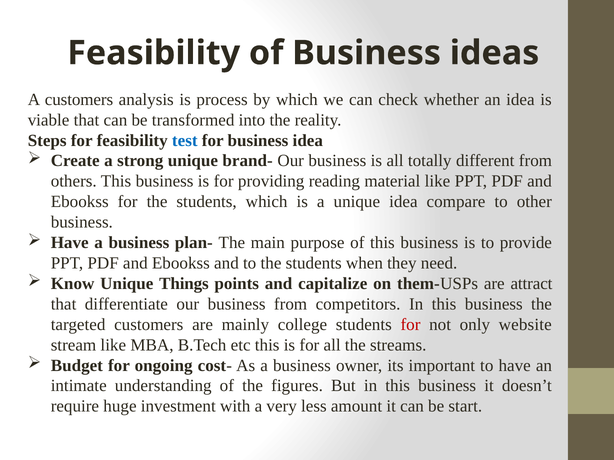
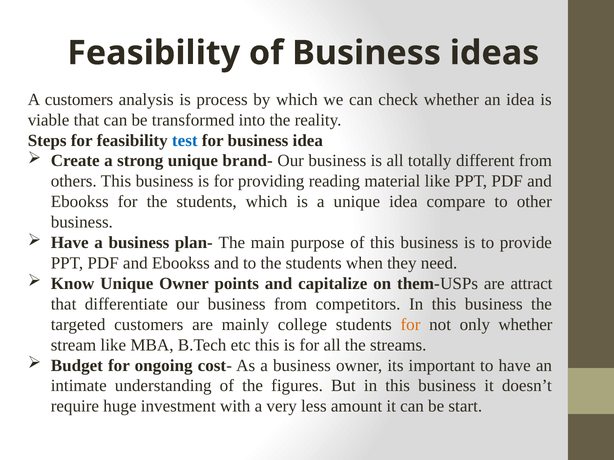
Unique Things: Things -> Owner (184, 284)
for colour: red -> orange (410, 325)
only website: website -> whether (525, 325)
